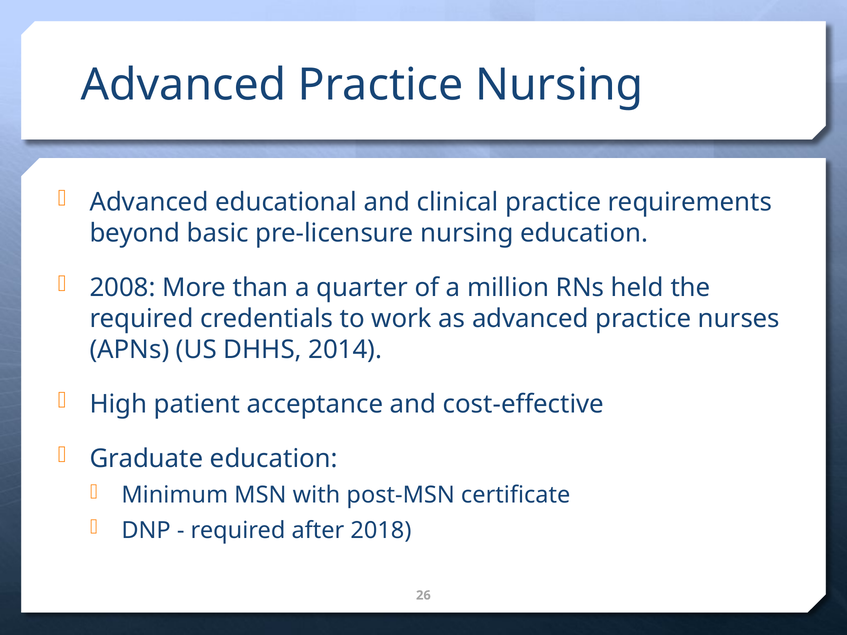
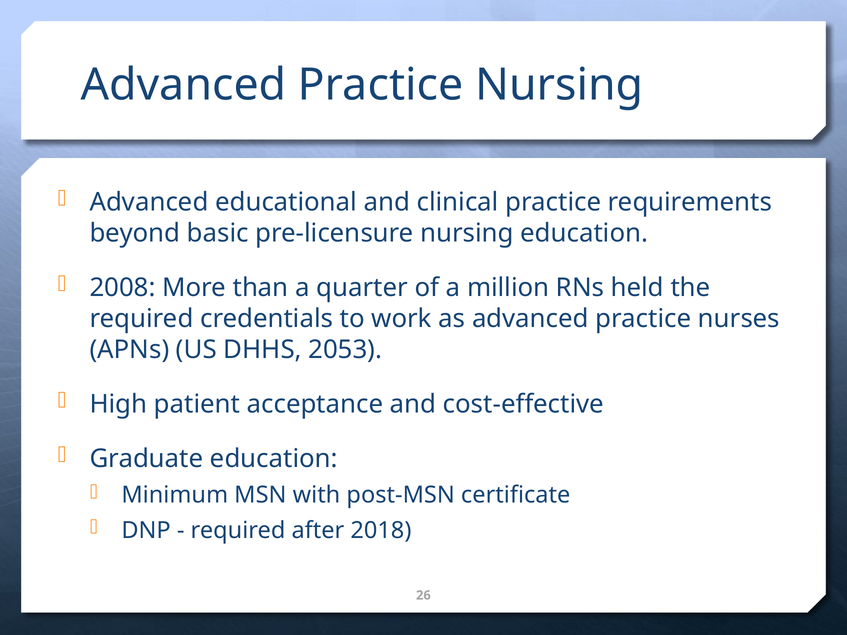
2014: 2014 -> 2053 (345, 350)
